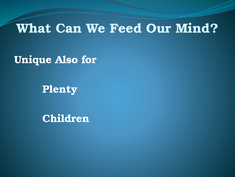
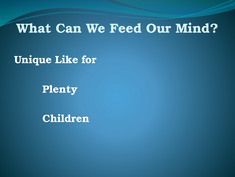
Also: Also -> Like (67, 60)
